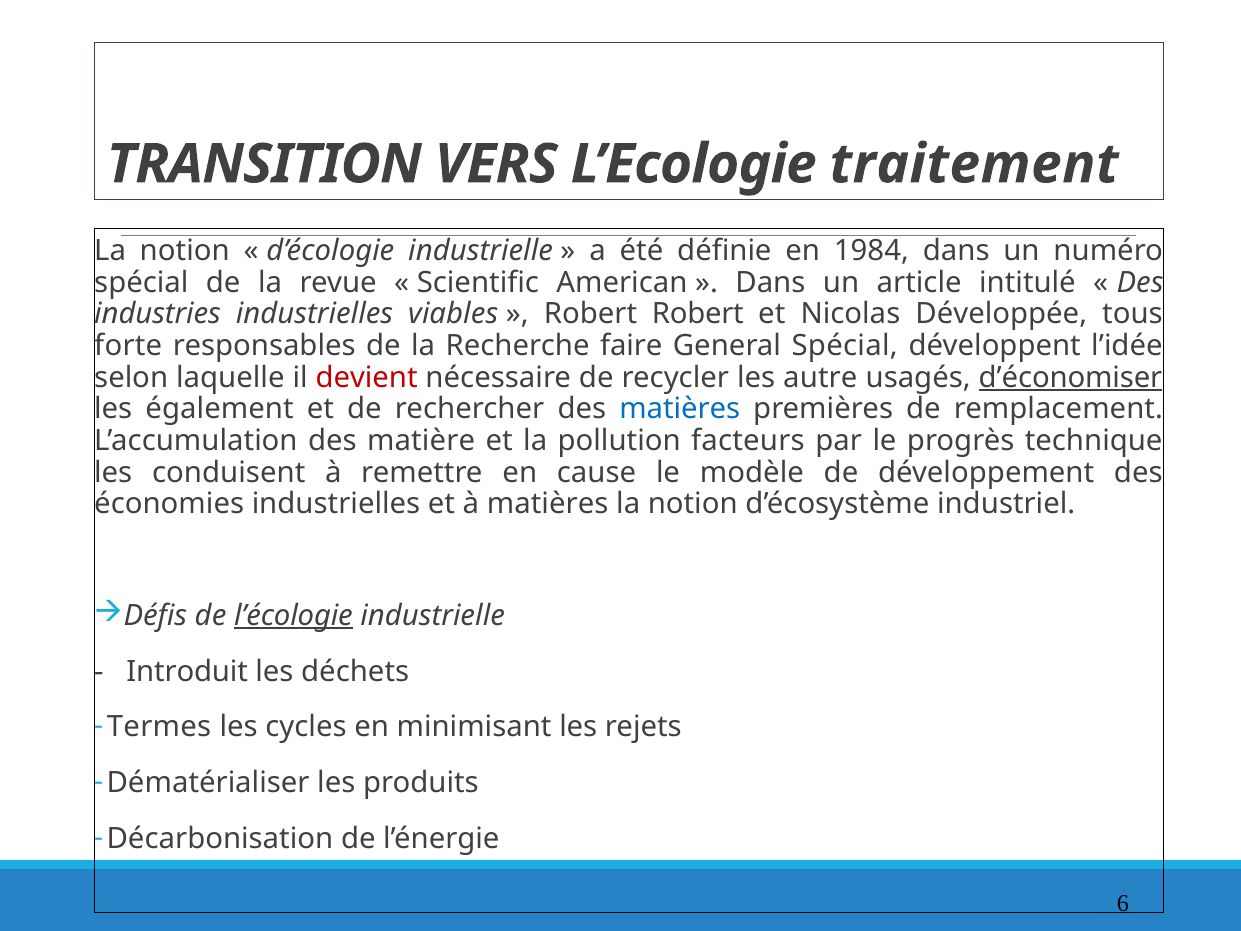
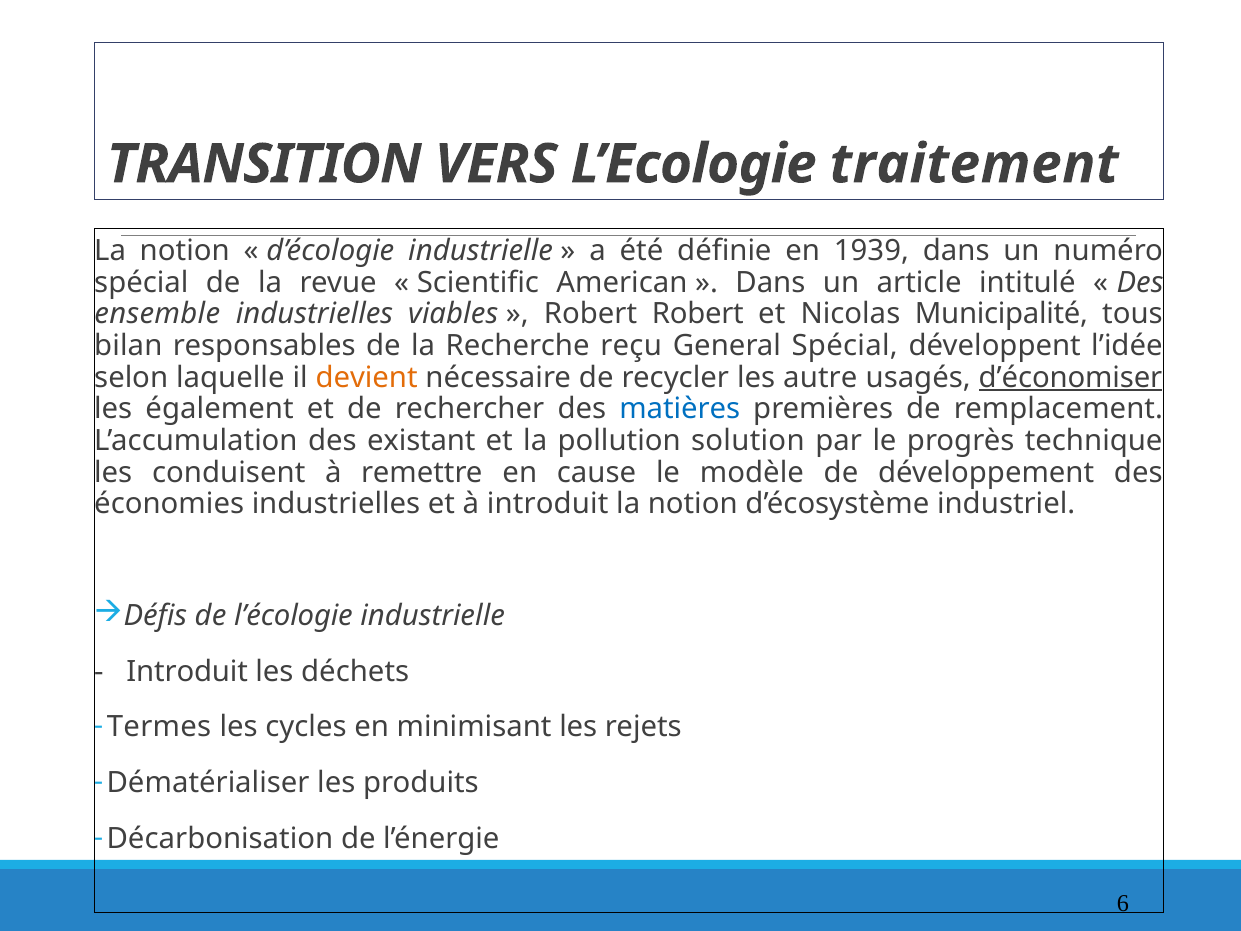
1984: 1984 -> 1939 (871, 251)
industries: industries -> ensemble (157, 314)
Développée: Développée -> Municipalité (1001, 314)
forte: forte -> bilan (128, 346)
faire: faire -> reçu (631, 346)
devient colour: red -> orange (367, 377)
matière: matière -> existant (421, 441)
facteurs: facteurs -> solution (748, 441)
à matières: matières -> introduit (548, 504)
l’écologie underline: present -> none (293, 615)
